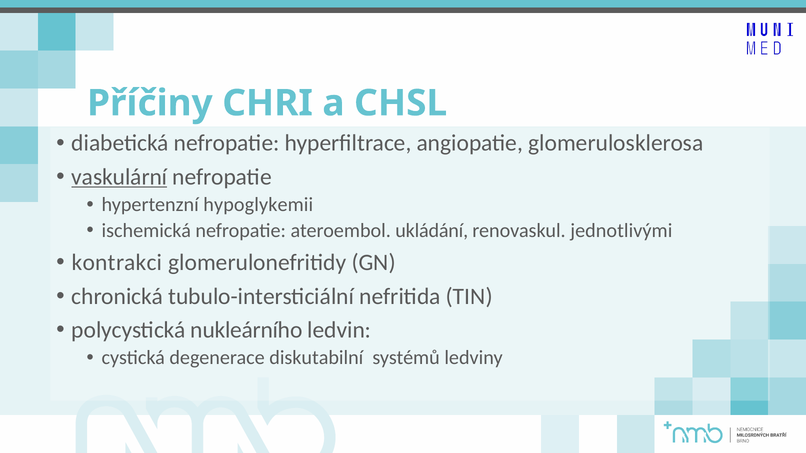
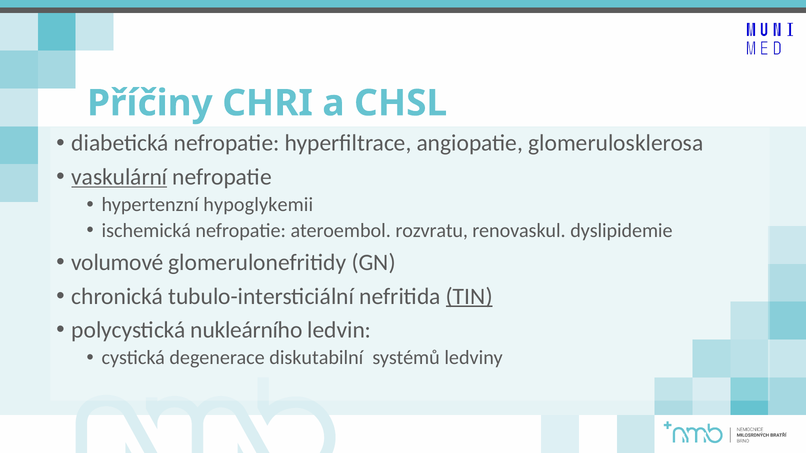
ukládání: ukládání -> rozvratu (432, 231)
jednotlivými: jednotlivými -> dyslipidemie (621, 231)
kontrakci: kontrakci -> volumové (117, 263)
TIN underline: none -> present (469, 297)
